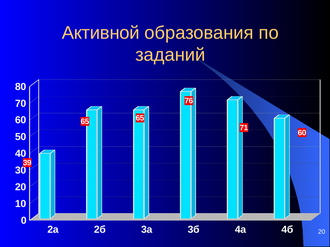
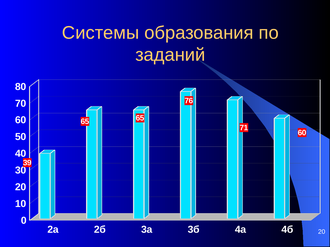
Активной: Активной -> Системы (101, 33)
